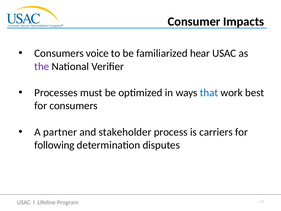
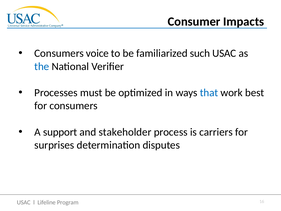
hear: hear -> such (200, 53)
the colour: purple -> blue (42, 66)
partner: partner -> support (60, 132)
following: following -> surprises (54, 145)
